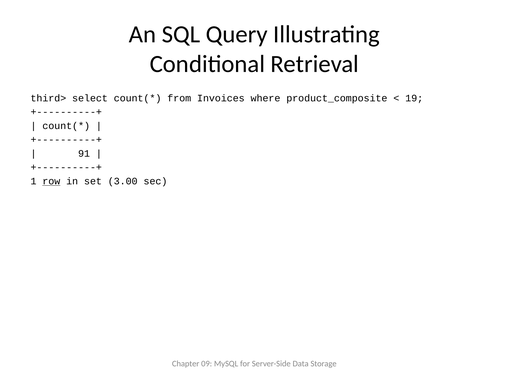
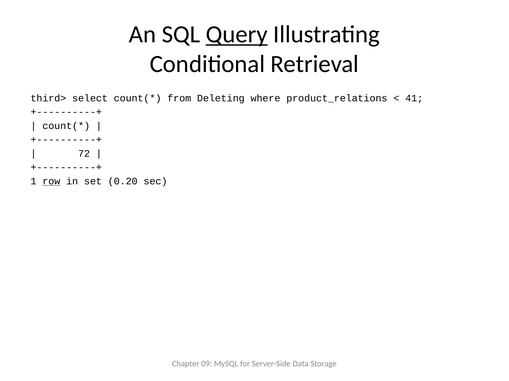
Query underline: none -> present (237, 34)
Invoices: Invoices -> Deleting (221, 98)
product_composite: product_composite -> product_relations (337, 98)
19: 19 -> 41 (414, 98)
91: 91 -> 72 (84, 154)
3.00: 3.00 -> 0.20 (123, 182)
